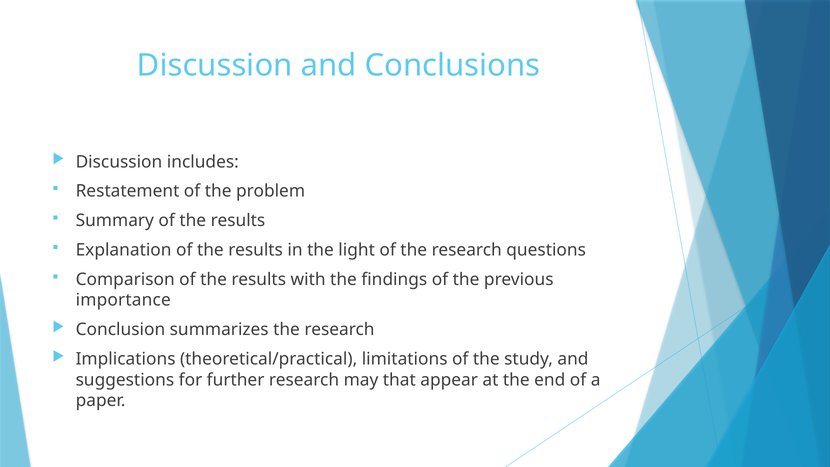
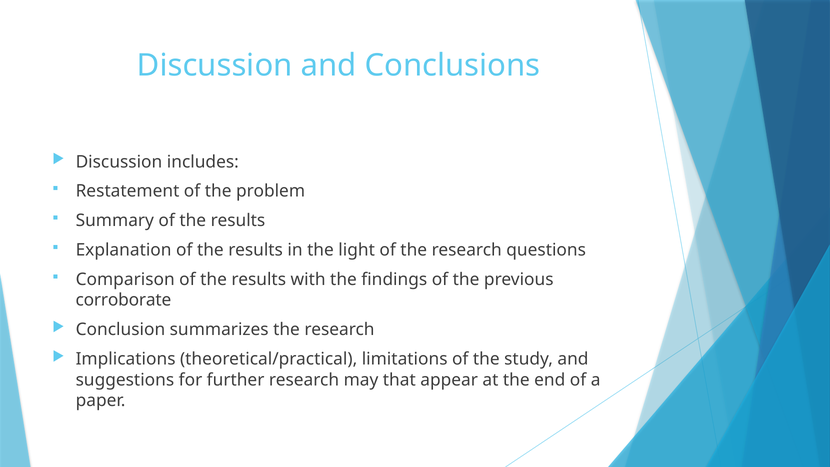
importance: importance -> corroborate (123, 300)
